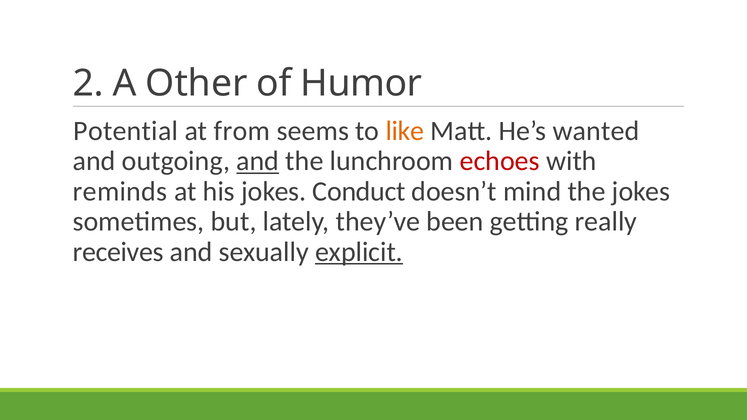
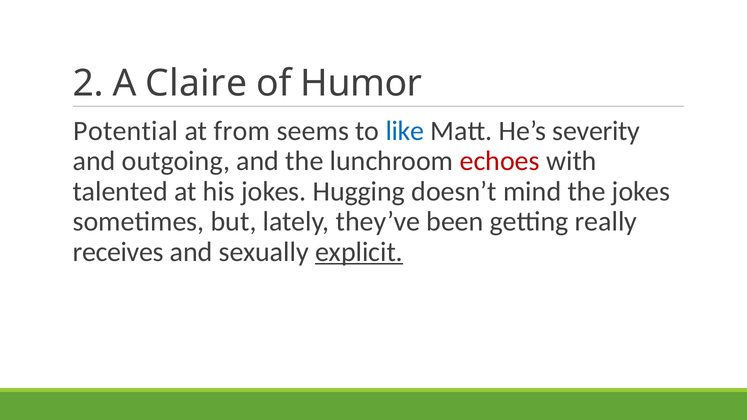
Other: Other -> Claire (196, 84)
like colour: orange -> blue (405, 131)
wanted: wanted -> severity (596, 131)
and underline: present -> none (258, 161)
reminds: reminds -> talented (120, 191)
Conduct: Conduct -> Hugging (359, 191)
